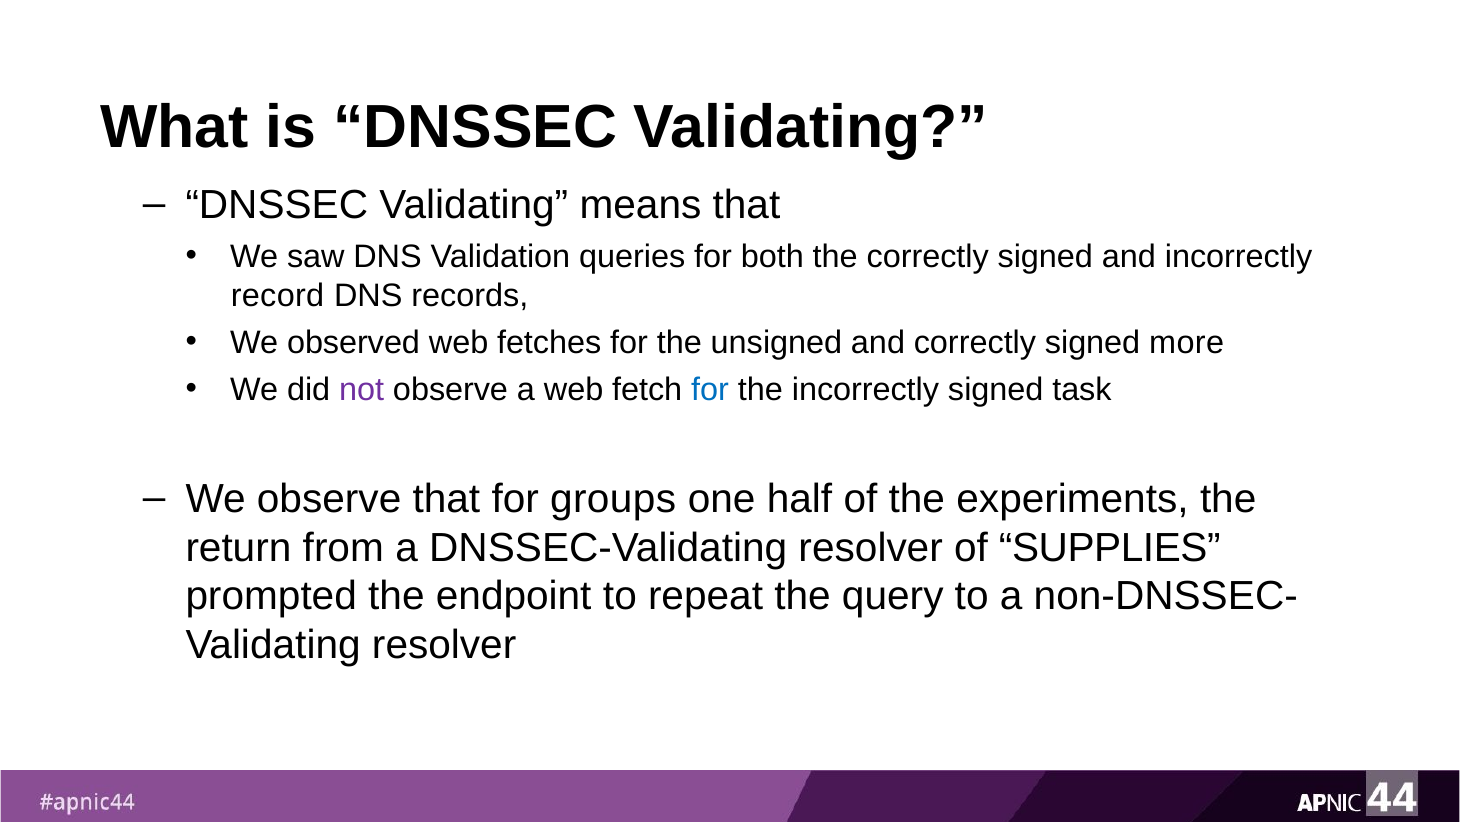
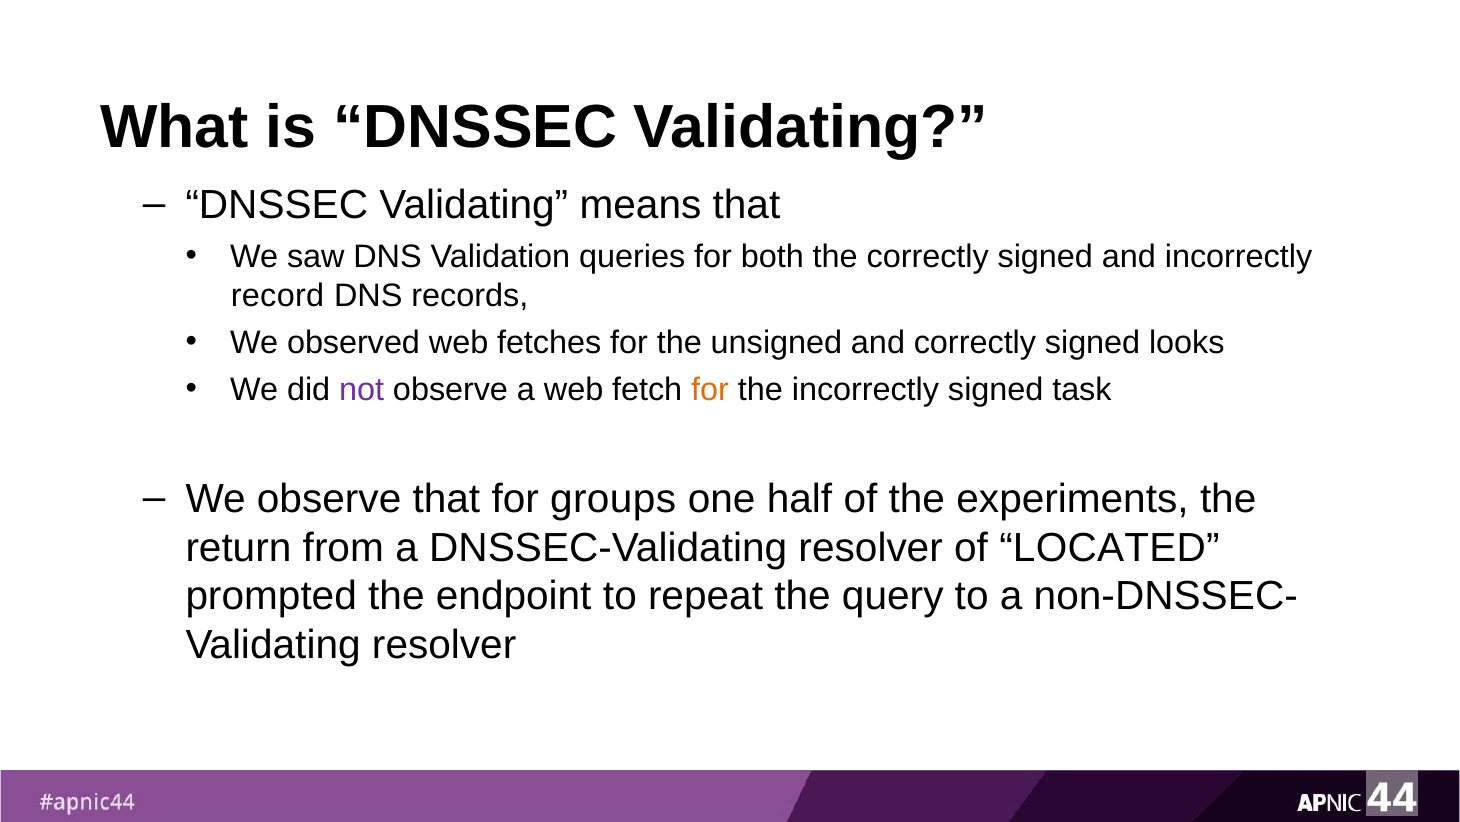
more: more -> looks (1187, 342)
for colour: blue -> orange (710, 389)
SUPPLIES: SUPPLIES -> LOCATED (1109, 547)
